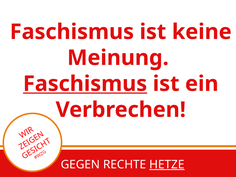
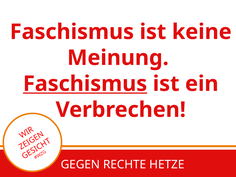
HETZE underline: present -> none (167, 164)
